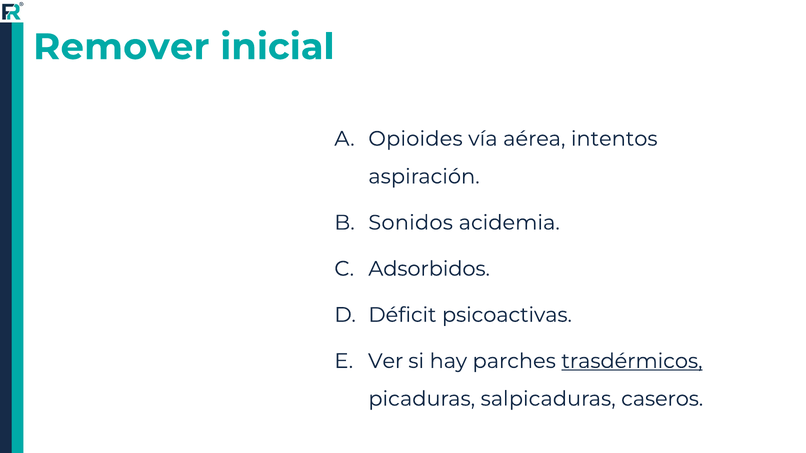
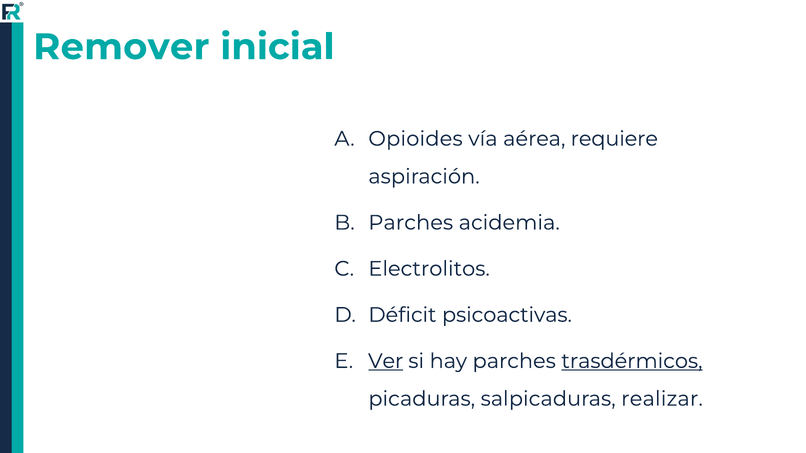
intentos: intentos -> requiere (614, 139)
Sonidos: Sonidos -> Parches (411, 223)
Adsorbidos: Adsorbidos -> Electrolitos (429, 269)
Ver underline: none -> present (386, 361)
caseros: caseros -> realizar (662, 399)
